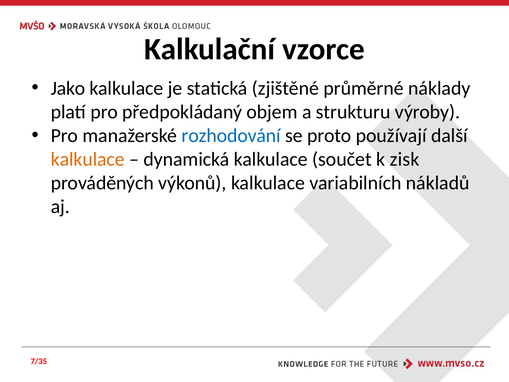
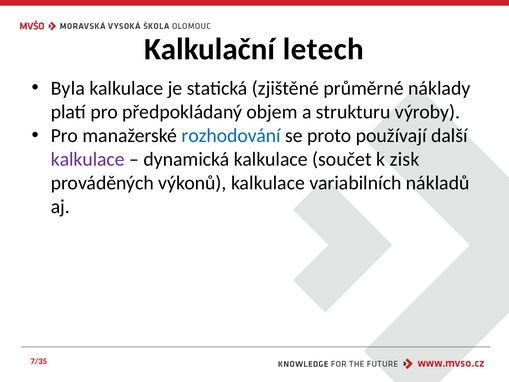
vzorce: vzorce -> letech (323, 49)
Jako: Jako -> Byla (68, 88)
kalkulace colour: orange -> purple (88, 159)
